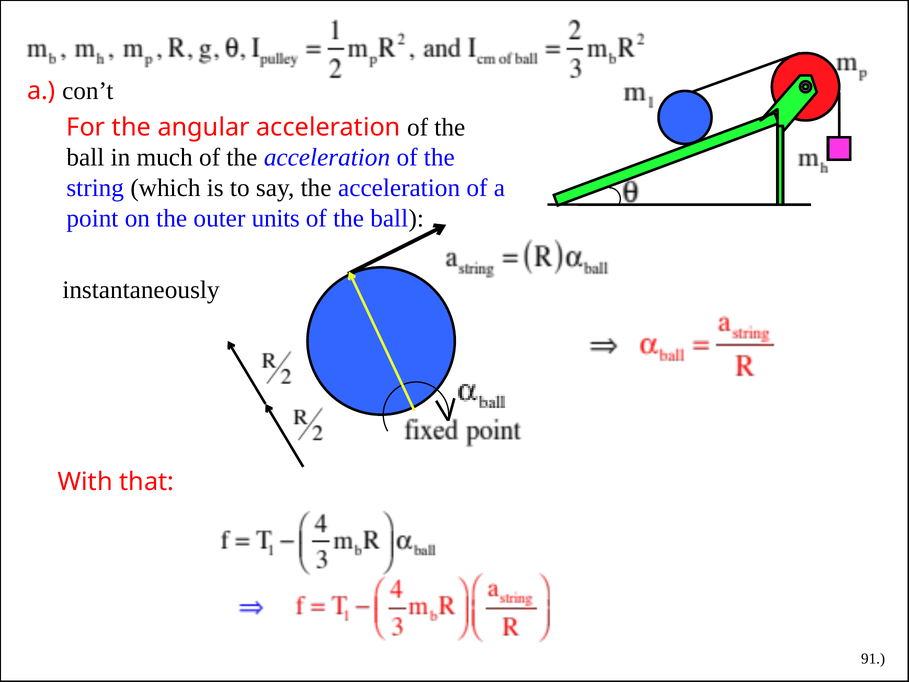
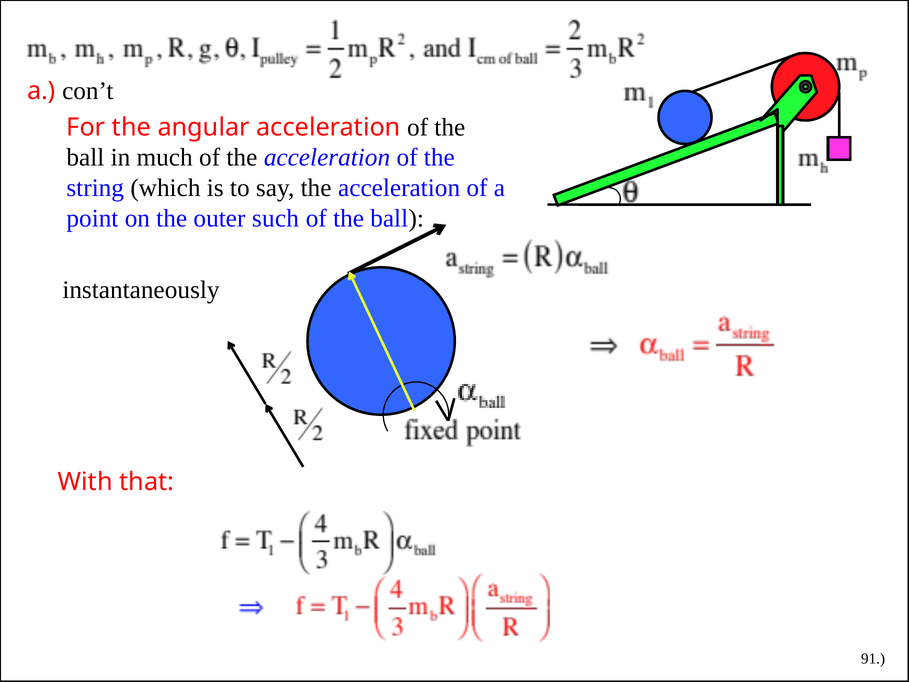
units: units -> such (275, 218)
